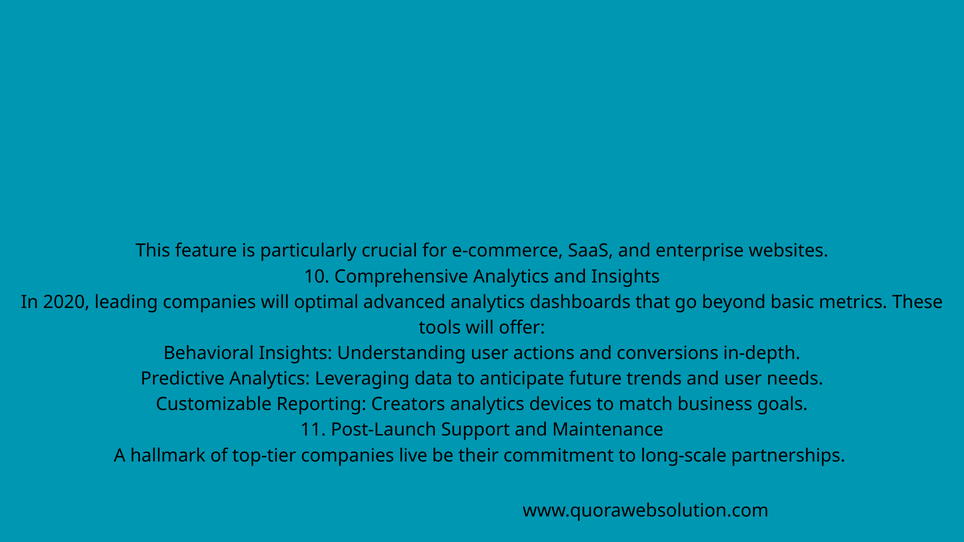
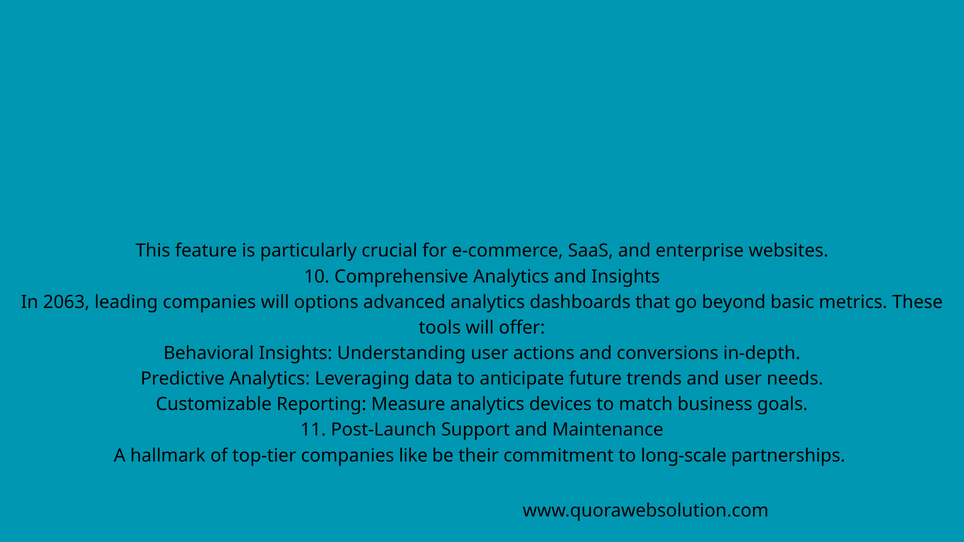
2020: 2020 -> 2063 (66, 302)
optimal: optimal -> options (326, 302)
Creators: Creators -> Measure (408, 405)
live: live -> like (413, 456)
